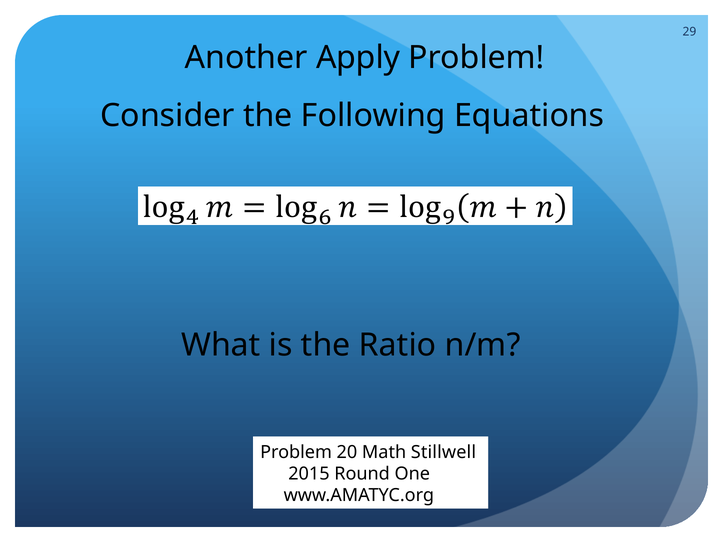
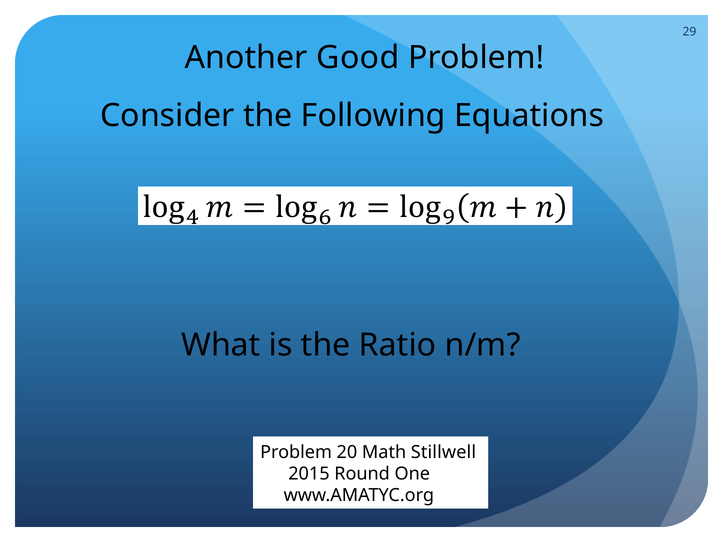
Apply: Apply -> Good (358, 58)
